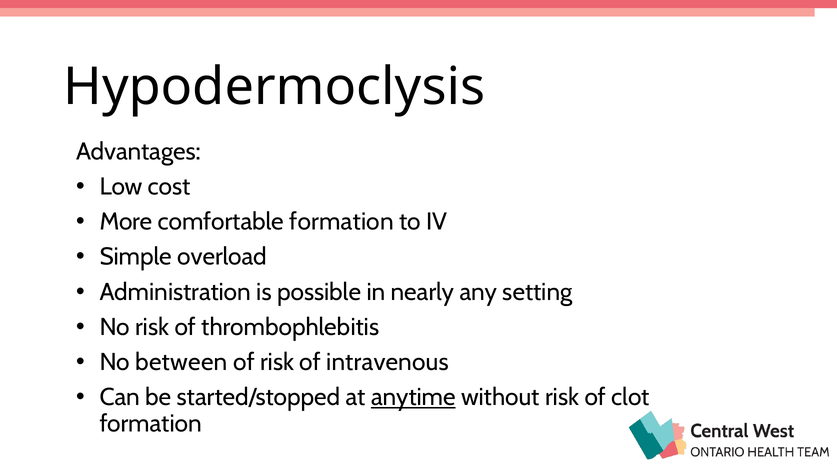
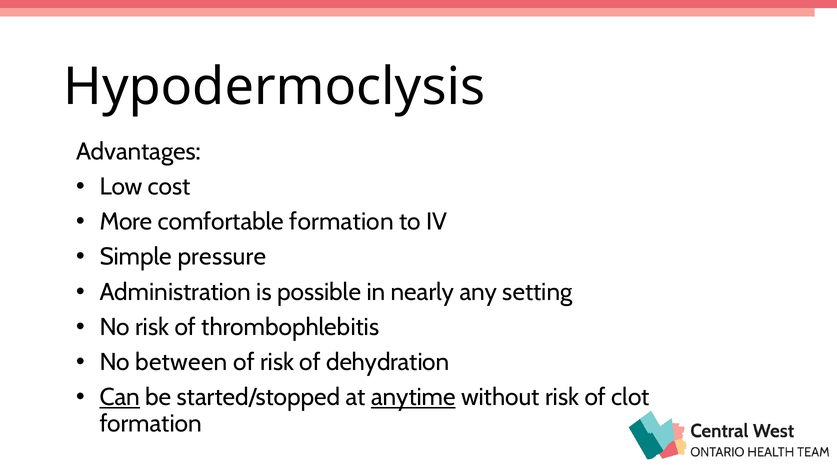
overload: overload -> pressure (222, 257)
intravenous: intravenous -> dehydration (388, 362)
Can underline: none -> present (120, 397)
